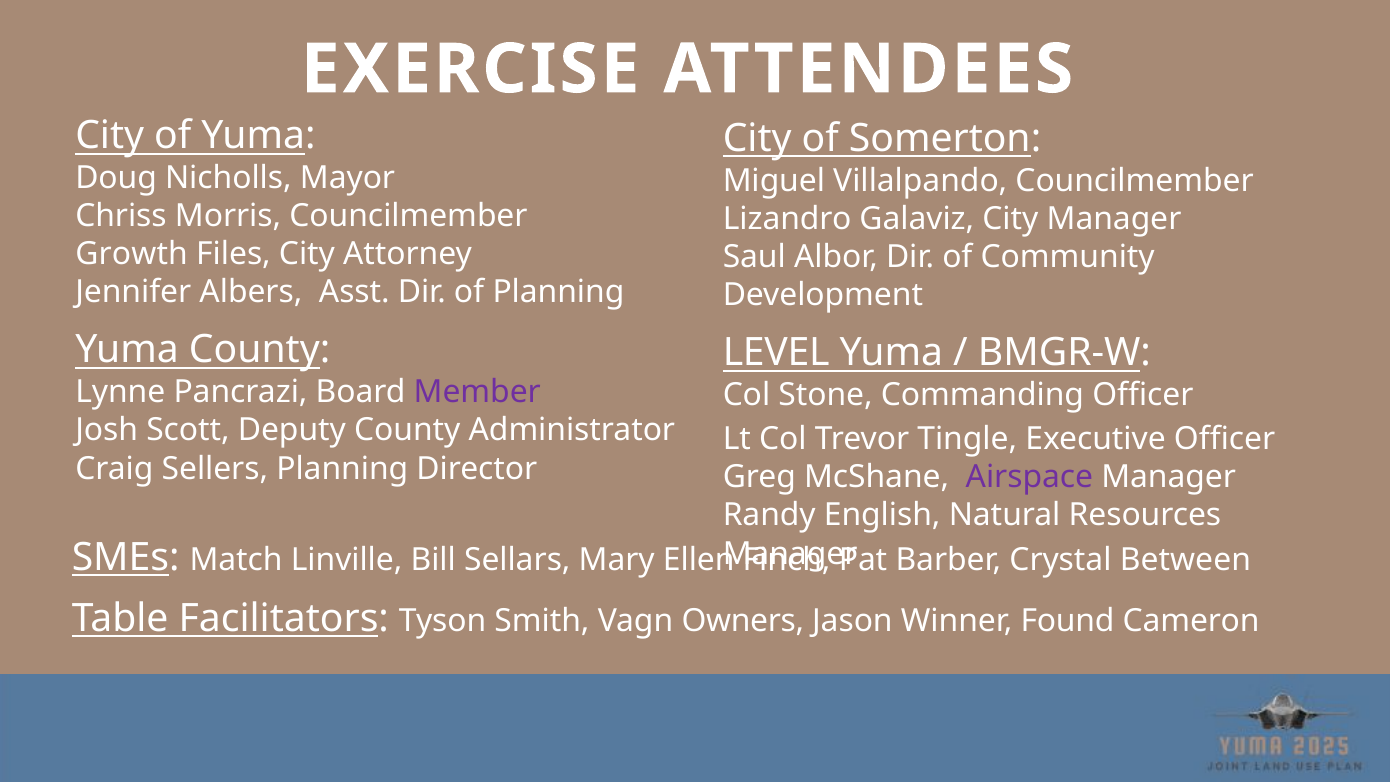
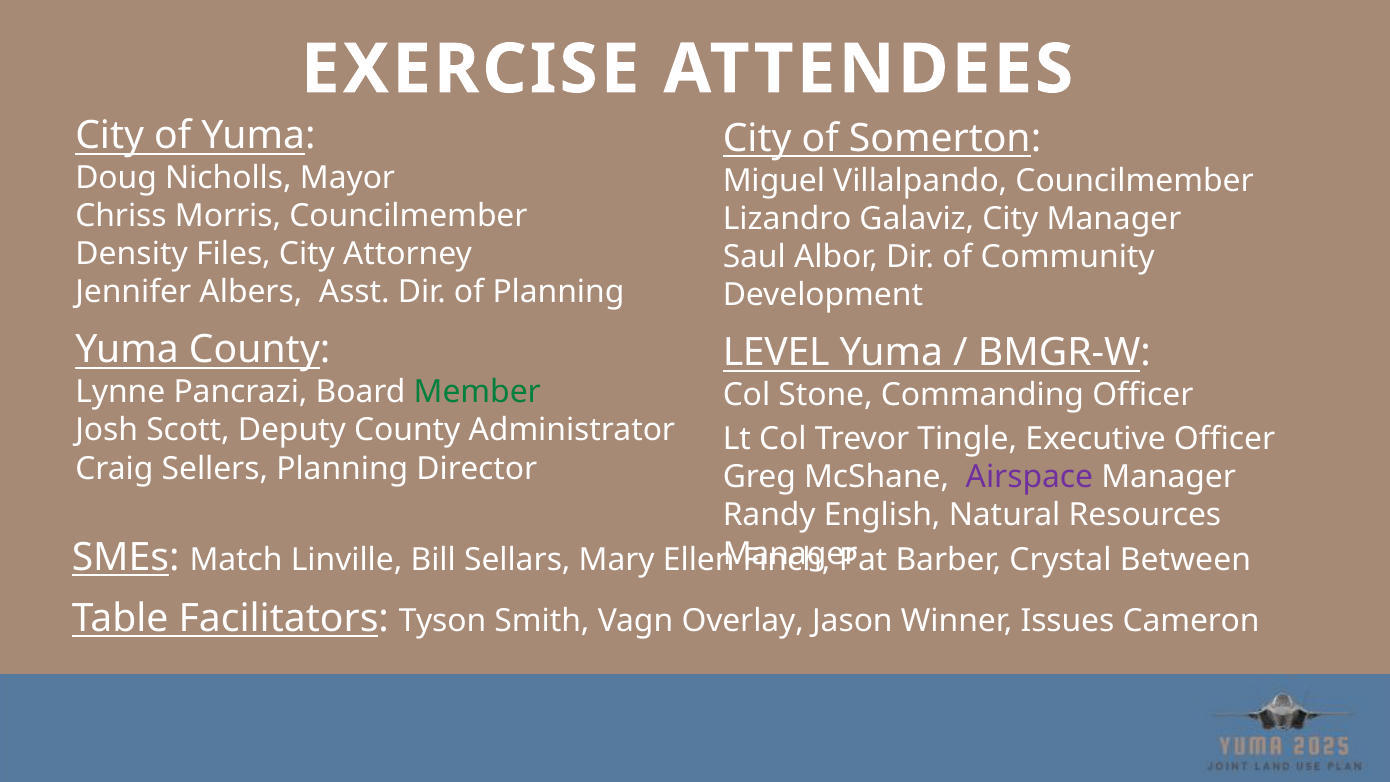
Growth: Growth -> Density (132, 254)
Member colour: purple -> green (477, 392)
Owners: Owners -> Overlay (743, 621)
Found: Found -> Issues (1067, 621)
